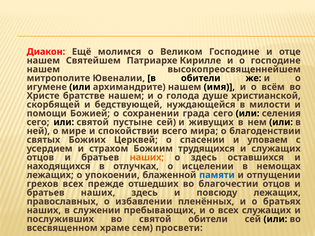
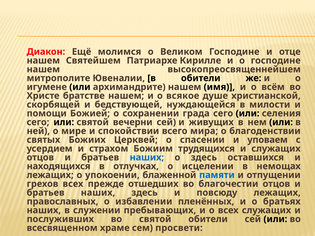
голода: голода -> всякое (183, 96)
пустыне: пустыне -> вечерни (133, 122)
наших colour: orange -> blue (147, 158)
